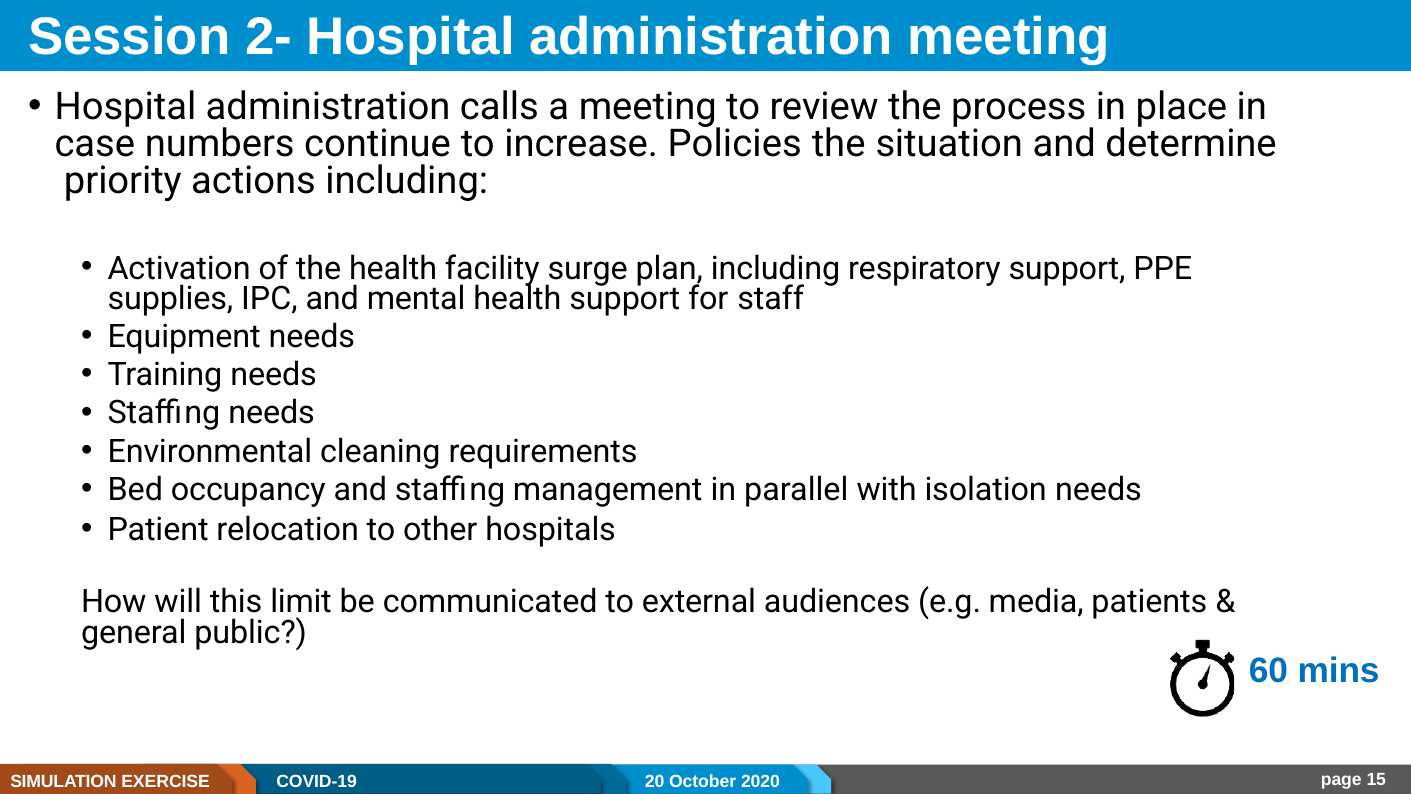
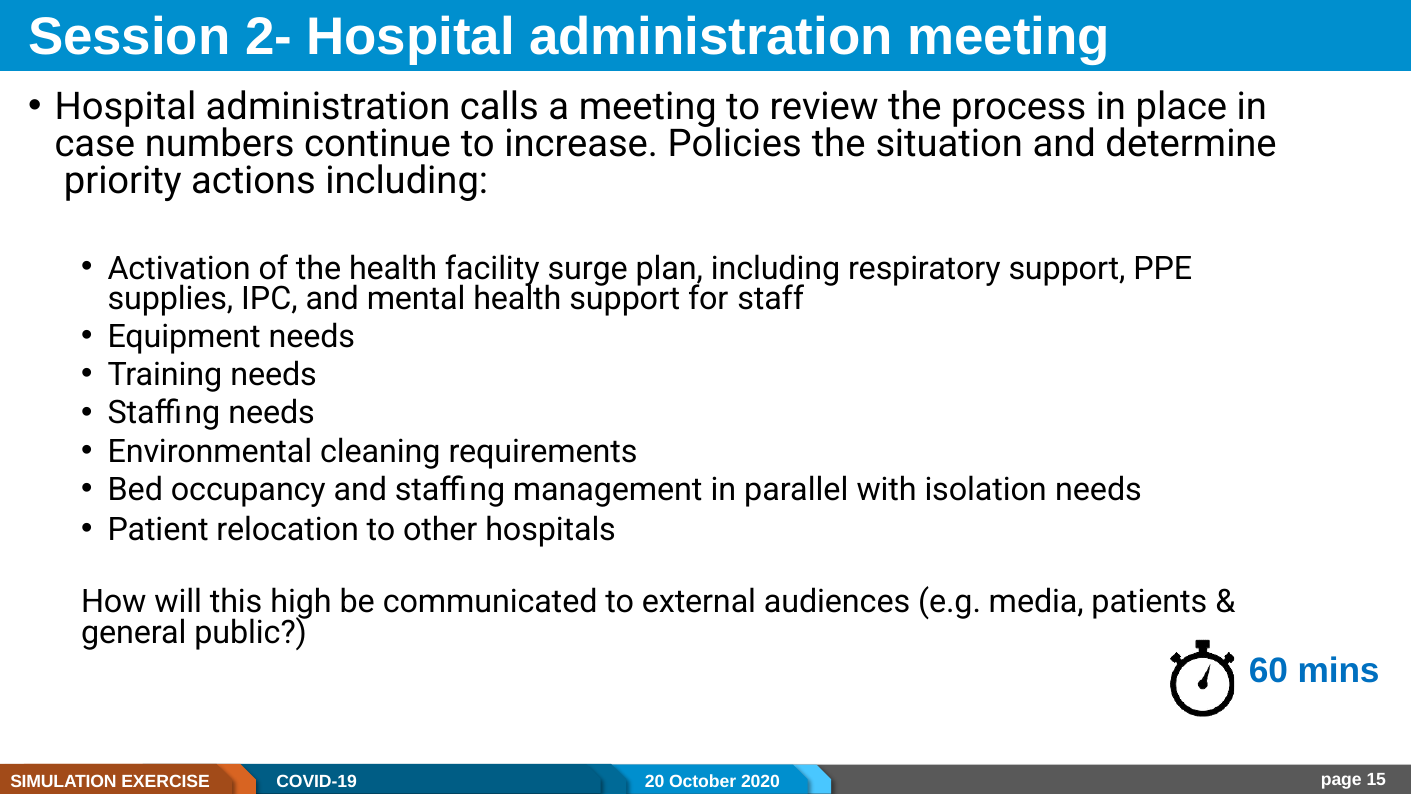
limit: limit -> high (301, 601)
